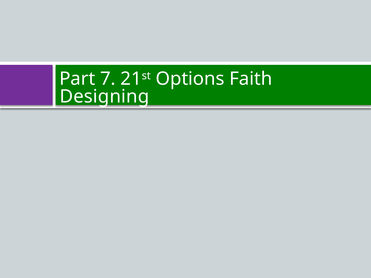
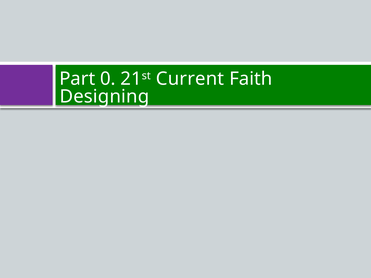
7: 7 -> 0 (108, 79)
Options: Options -> Current (190, 79)
